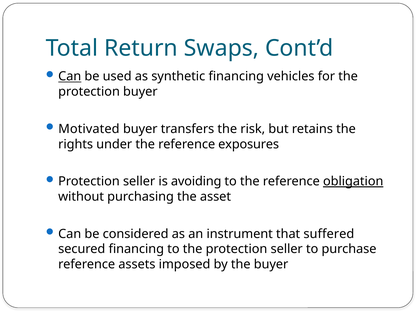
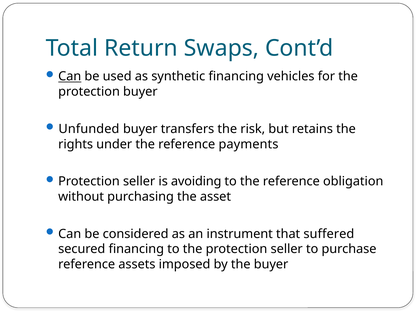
Motivated: Motivated -> Unfunded (89, 129)
exposures: exposures -> payments (248, 144)
obligation underline: present -> none (353, 181)
